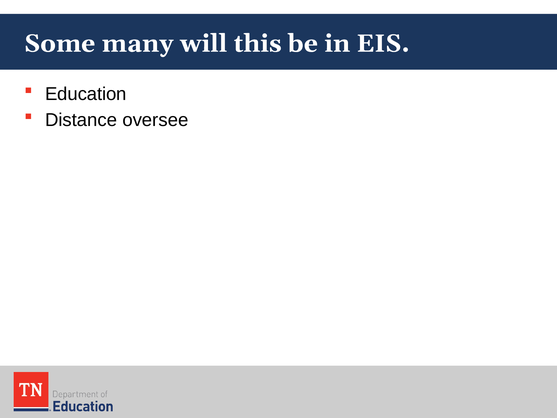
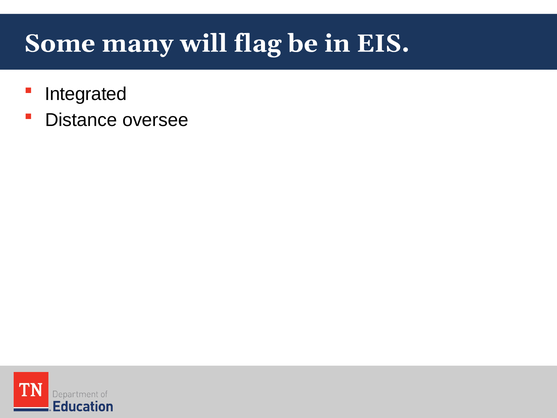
this: this -> flag (257, 43)
Education: Education -> Integrated (86, 94)
